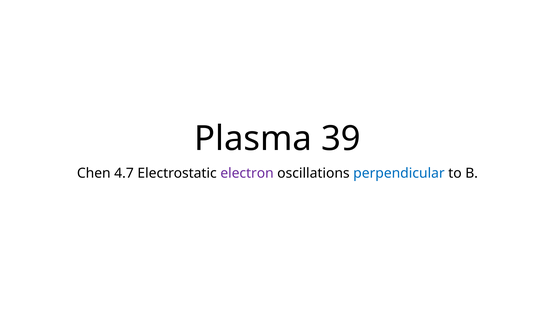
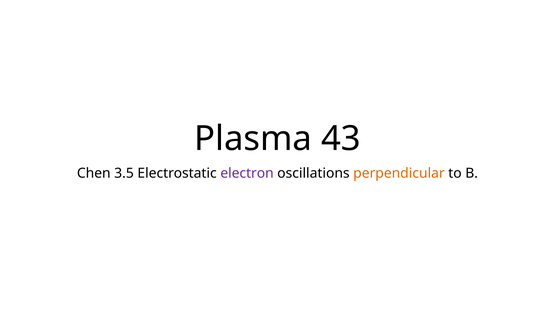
39: 39 -> 43 (341, 139)
4.7: 4.7 -> 3.5 (124, 173)
perpendicular colour: blue -> orange (399, 173)
